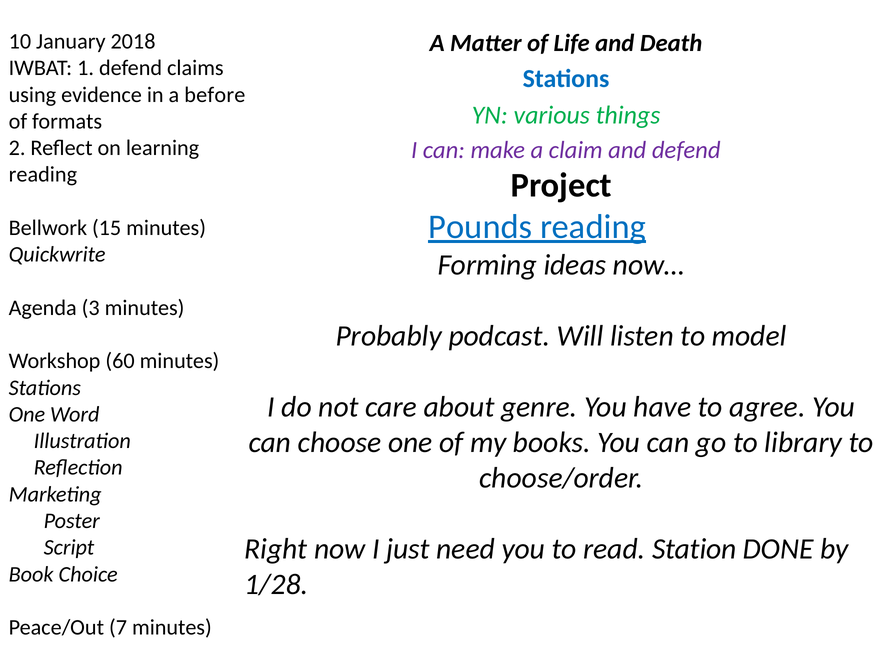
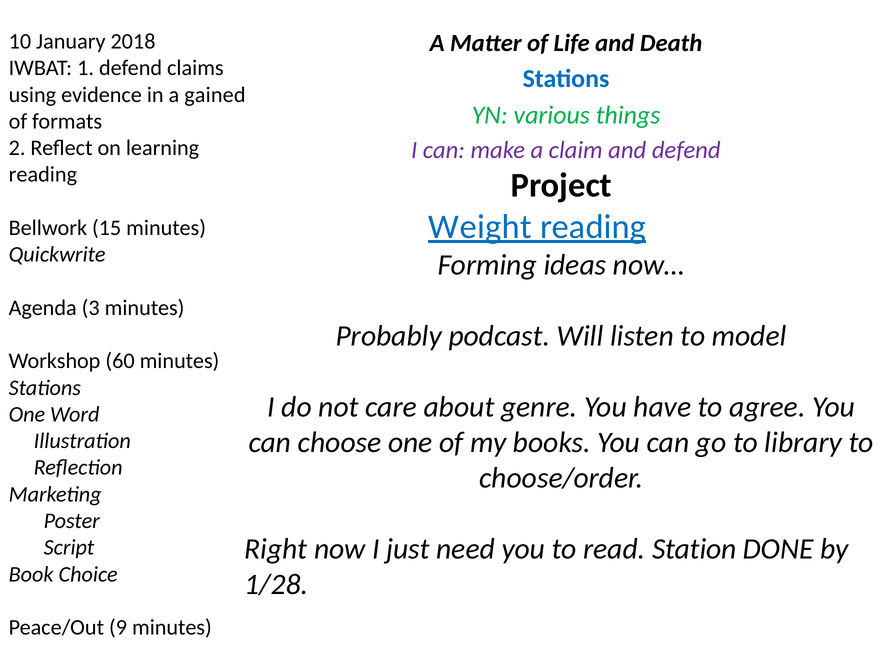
before: before -> gained (215, 95)
Pounds: Pounds -> Weight (480, 227)
7: 7 -> 9 (118, 627)
